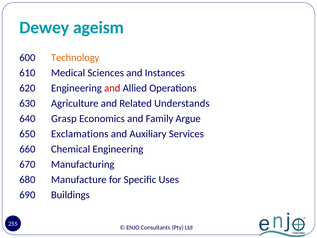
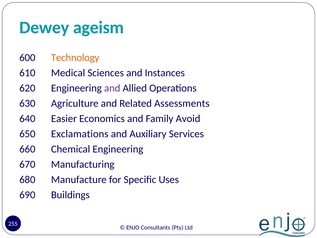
and colour: red -> purple (112, 88)
Understands: Understands -> Assessments (182, 103)
Grasp: Grasp -> Easier (64, 119)
Argue: Argue -> Avoid (188, 119)
